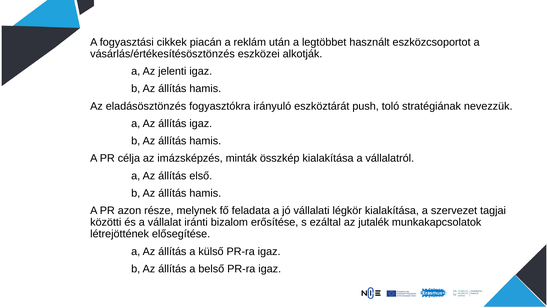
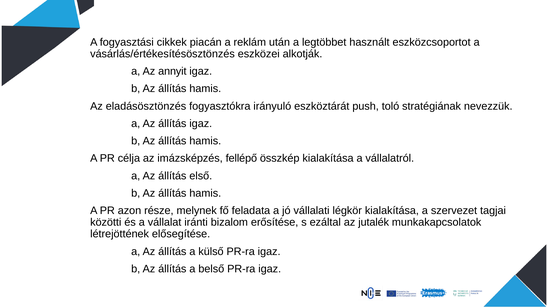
jelenti: jelenti -> annyit (172, 71)
minták: minták -> fellépő (241, 158)
